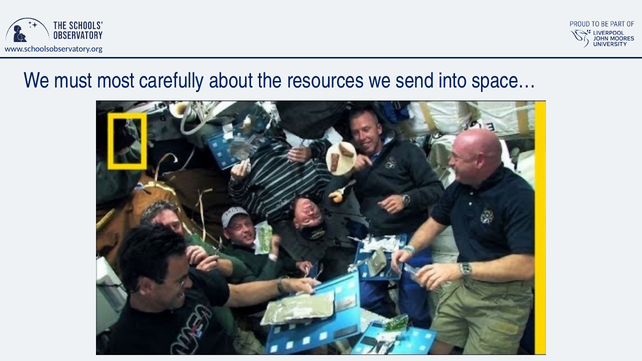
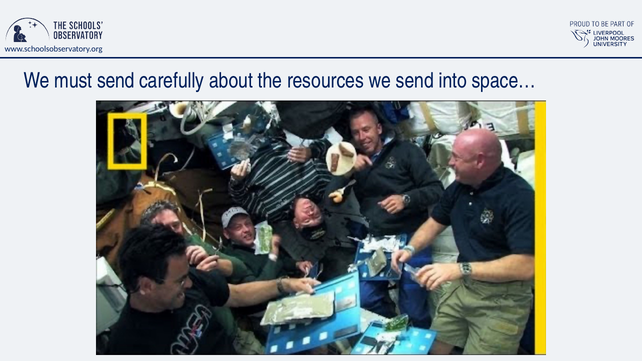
must most: most -> send (116, 81)
